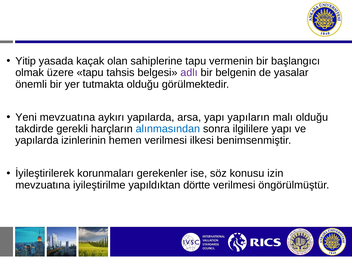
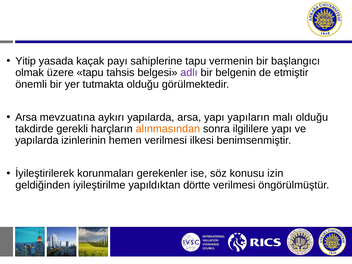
olan: olan -> payı (117, 61)
yasalar: yasalar -> etmiştir (291, 73)
Yeni: Yeni -> Arsa (26, 117)
alınmasından colour: blue -> orange (168, 129)
mevzuatına: mevzuatına -> geldiğinden (43, 185)
